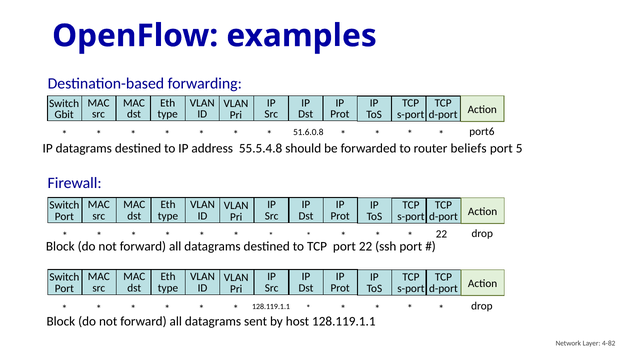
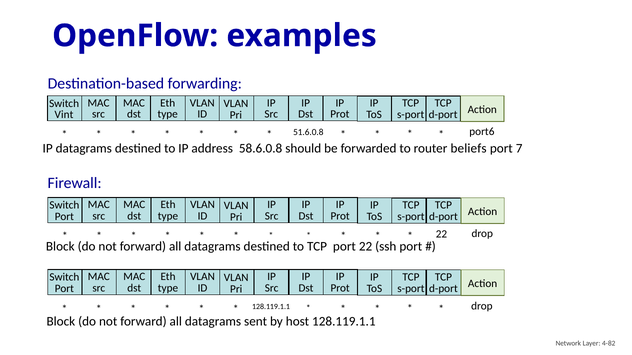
Gbit: Gbit -> Vint (64, 115)
55.5.4.8: 55.5.4.8 -> 58.6.0.8 (261, 148)
5: 5 -> 7 (519, 148)
